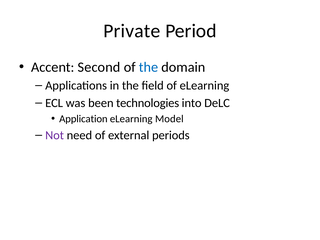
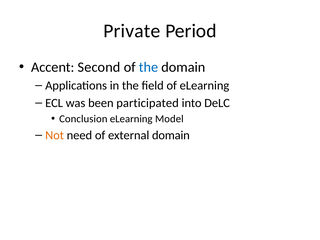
technologies: technologies -> participated (148, 103)
Application: Application -> Conclusion (83, 119)
Not colour: purple -> orange (55, 135)
external periods: periods -> domain (171, 135)
